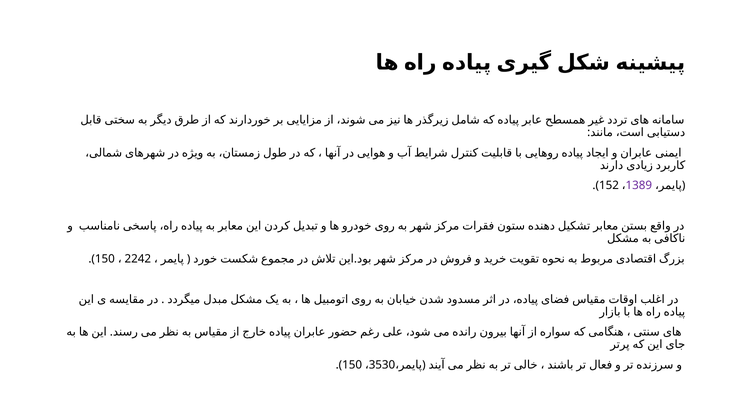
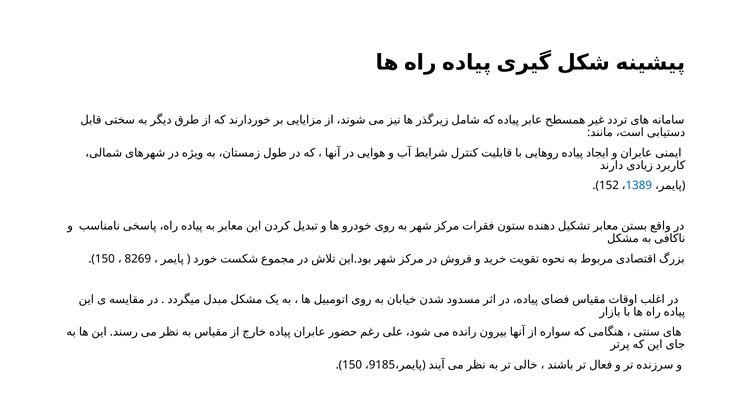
1389 colour: purple -> blue (639, 186)
2242: 2242 -> 8269 (138, 259)
3530: 3530 -> 9185 (382, 365)
